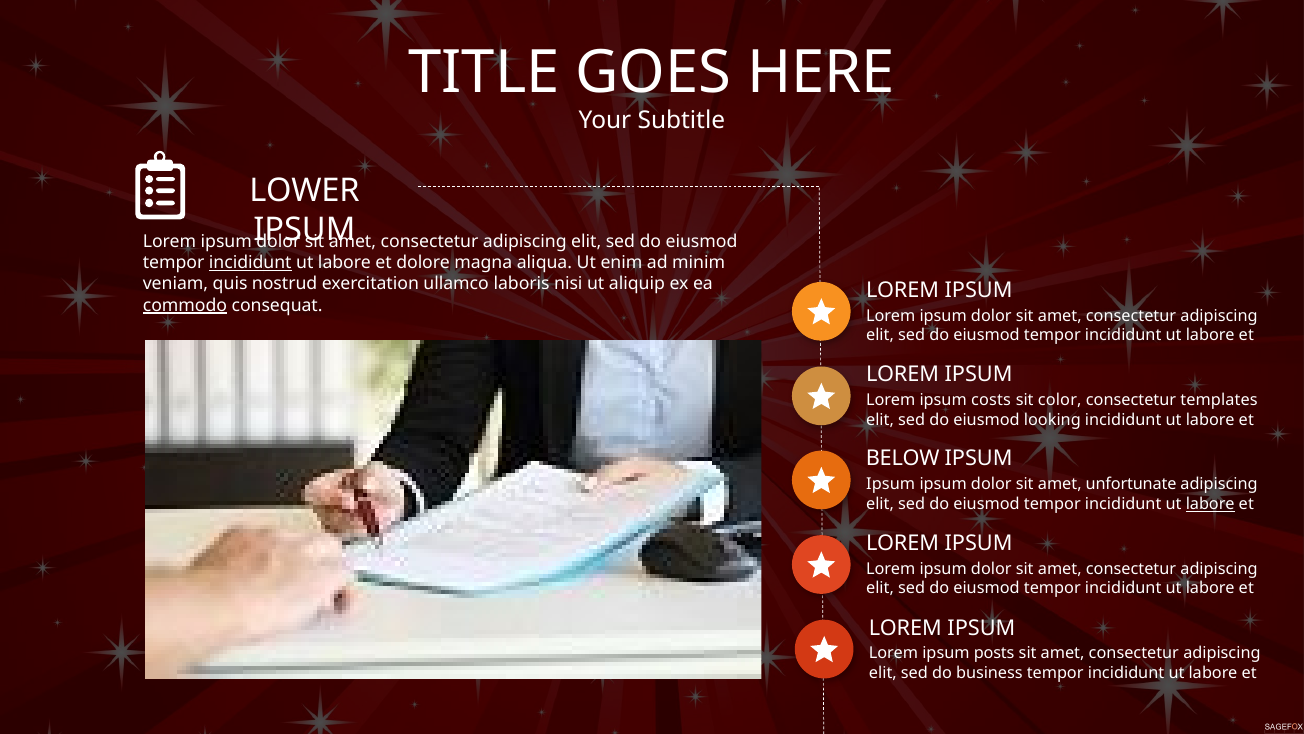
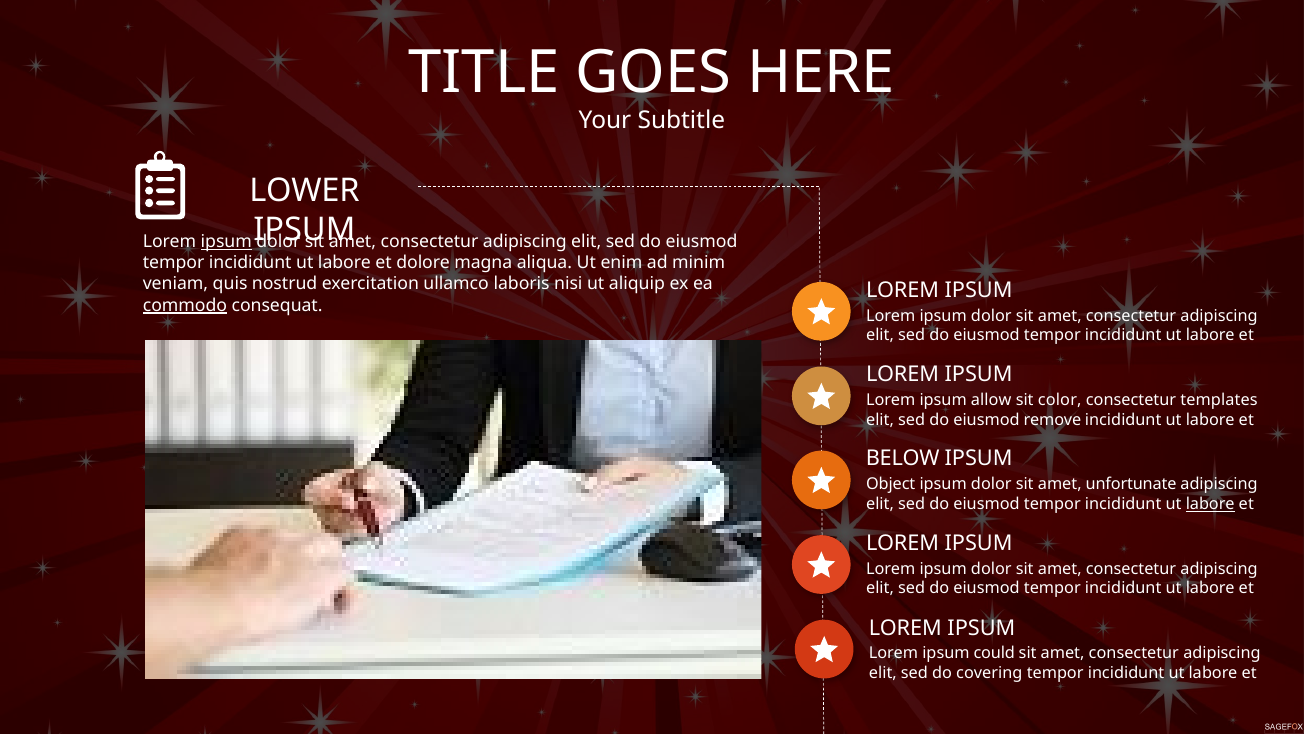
ipsum underline: none -> present (226, 242)
incididunt underline: present -> none (250, 263)
costs: costs -> allow (991, 400)
looking: looking -> remove (1052, 420)
Ipsum: Ipsum -> Object (891, 484)
posts: posts -> could (994, 653)
business: business -> covering (989, 673)
